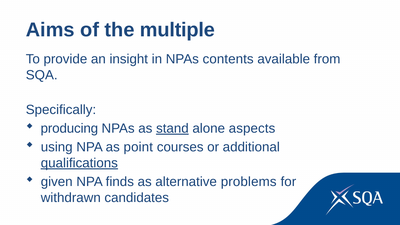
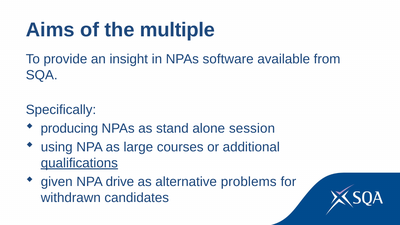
contents: contents -> software (228, 59)
stand underline: present -> none (172, 128)
aspects: aspects -> session (252, 128)
point: point -> large (138, 147)
finds: finds -> drive (120, 182)
